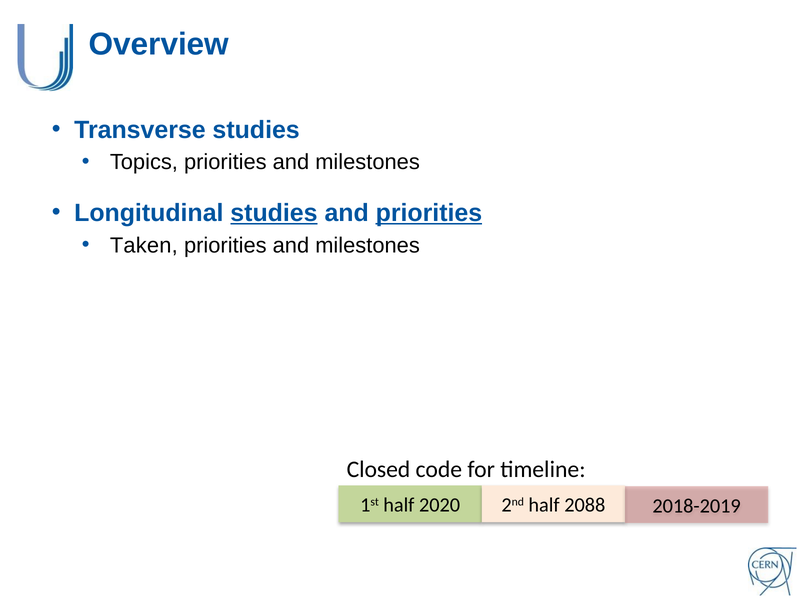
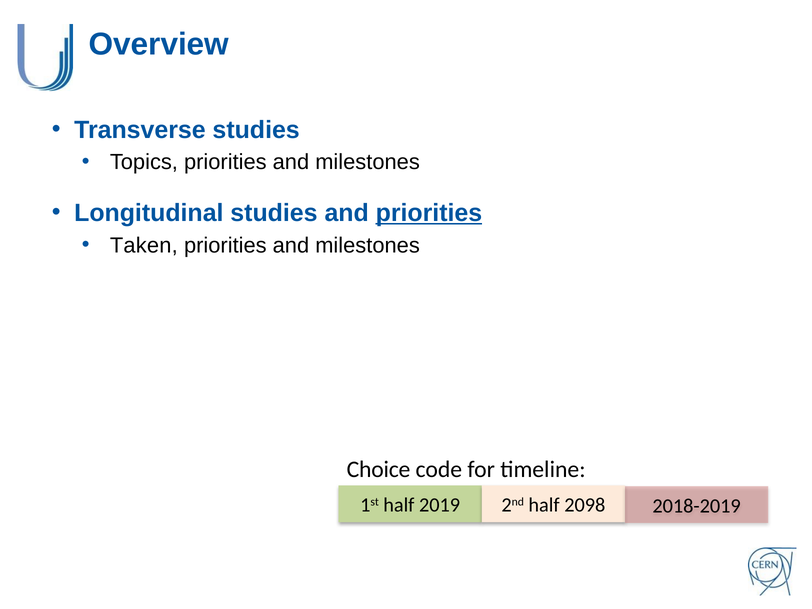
studies underline: present -> none (274, 213)
Closed: Closed -> Choice (379, 469)
2020: 2020 -> 2019 (440, 505)
2088: 2088 -> 2098 (585, 505)
